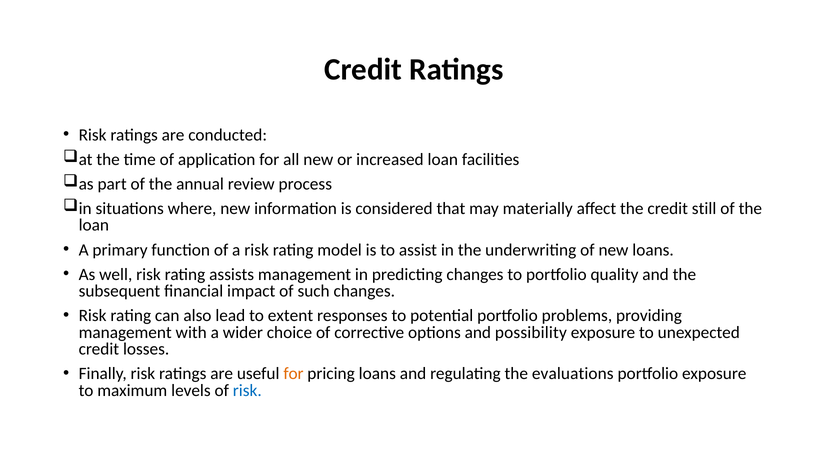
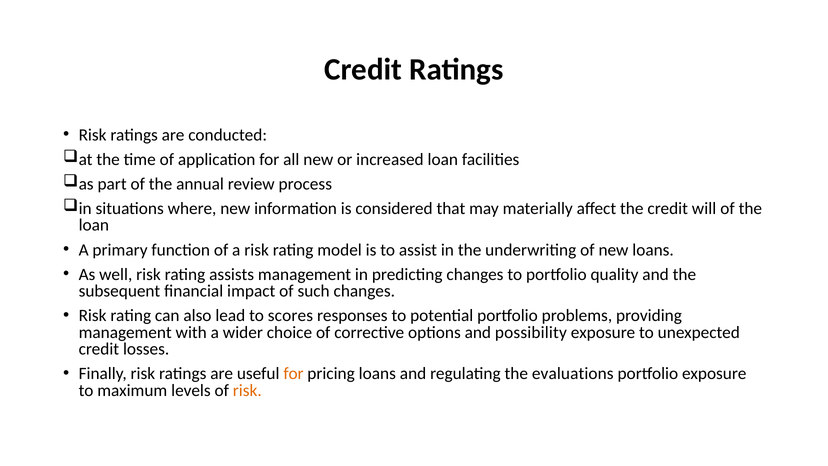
still: still -> will (704, 208)
extent: extent -> scores (290, 315)
risk colour: blue -> orange (247, 390)
